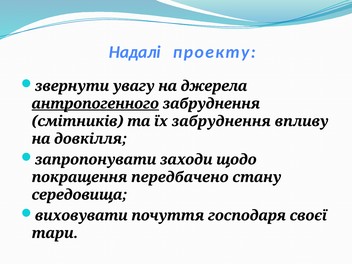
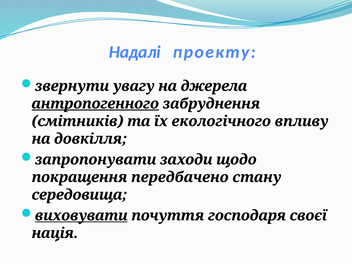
їх забруднення: забруднення -> екологічного (221, 121)
виховувати underline: none -> present (81, 216)
тари: тари -> нація (55, 233)
